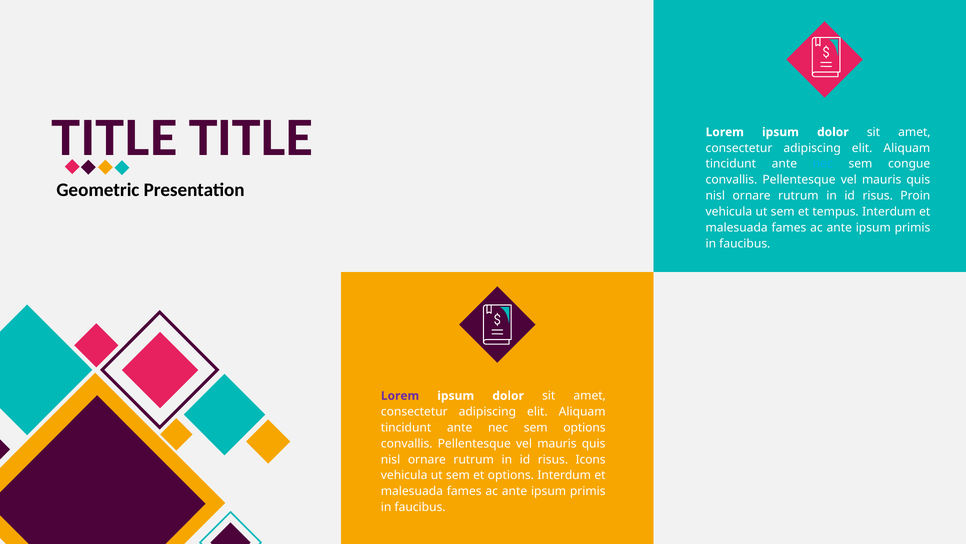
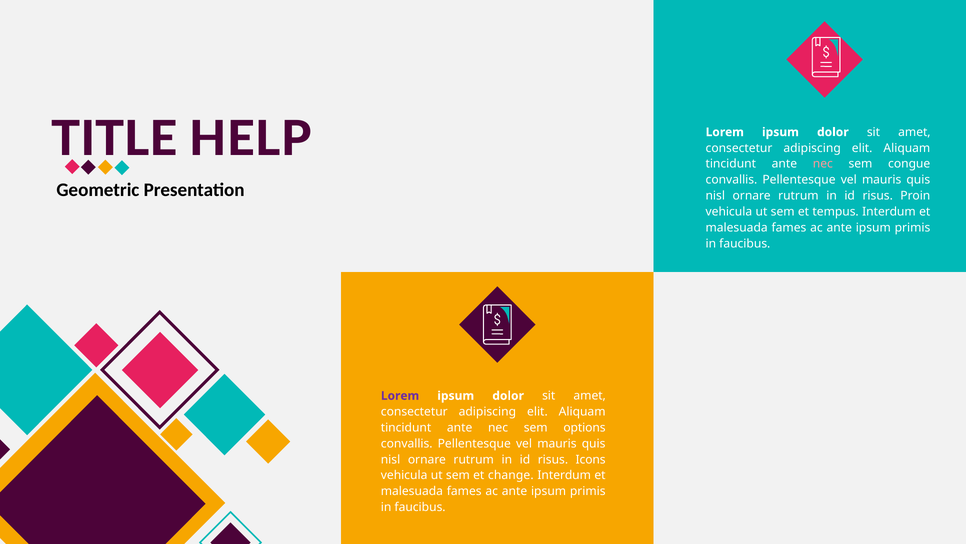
TITLE TITLE: TITLE -> HELP (250, 139)
nec colour: light blue -> pink (823, 164)
et options: options -> change (511, 475)
